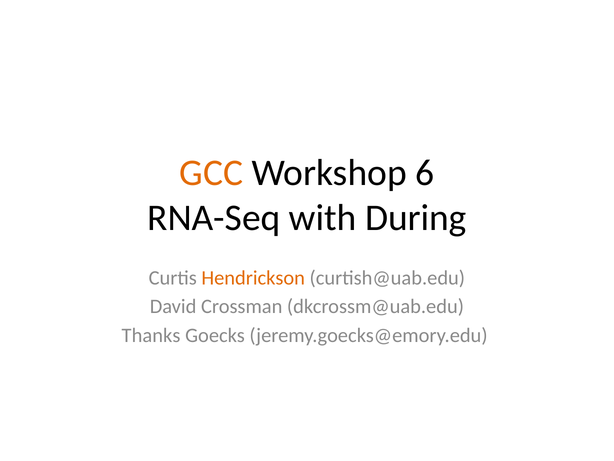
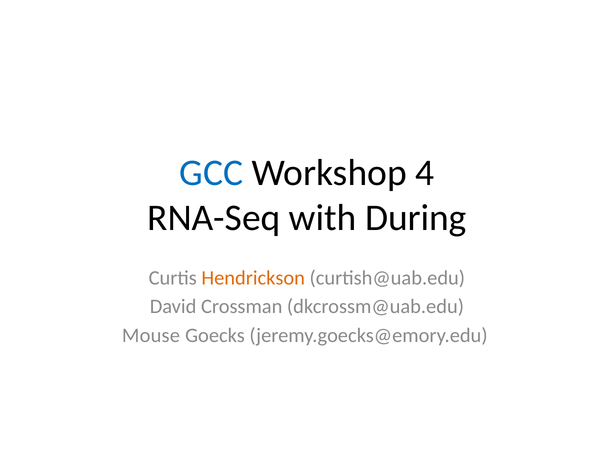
GCC colour: orange -> blue (211, 173)
6: 6 -> 4 (425, 173)
Thanks: Thanks -> Mouse (151, 335)
